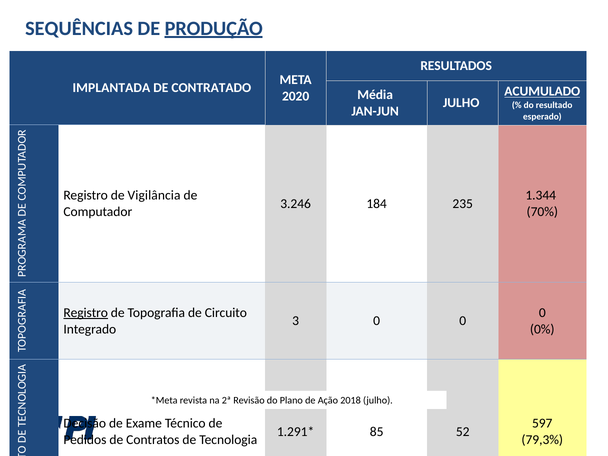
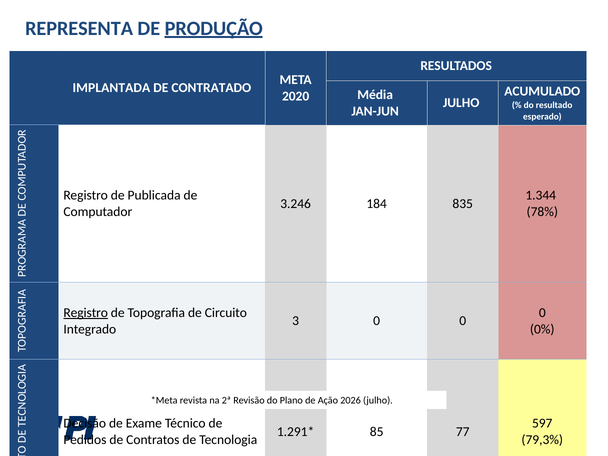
SEQUÊNCIAS: SEQUÊNCIAS -> REPRESENTA (79, 28)
ACUMULADO underline: present -> none (542, 91)
Vigilância: Vigilância -> Publicada (154, 195)
235: 235 -> 835 (463, 204)
70%: 70% -> 78% (542, 212)
2018: 2018 -> 2026 (351, 401)
52: 52 -> 77 (463, 432)
